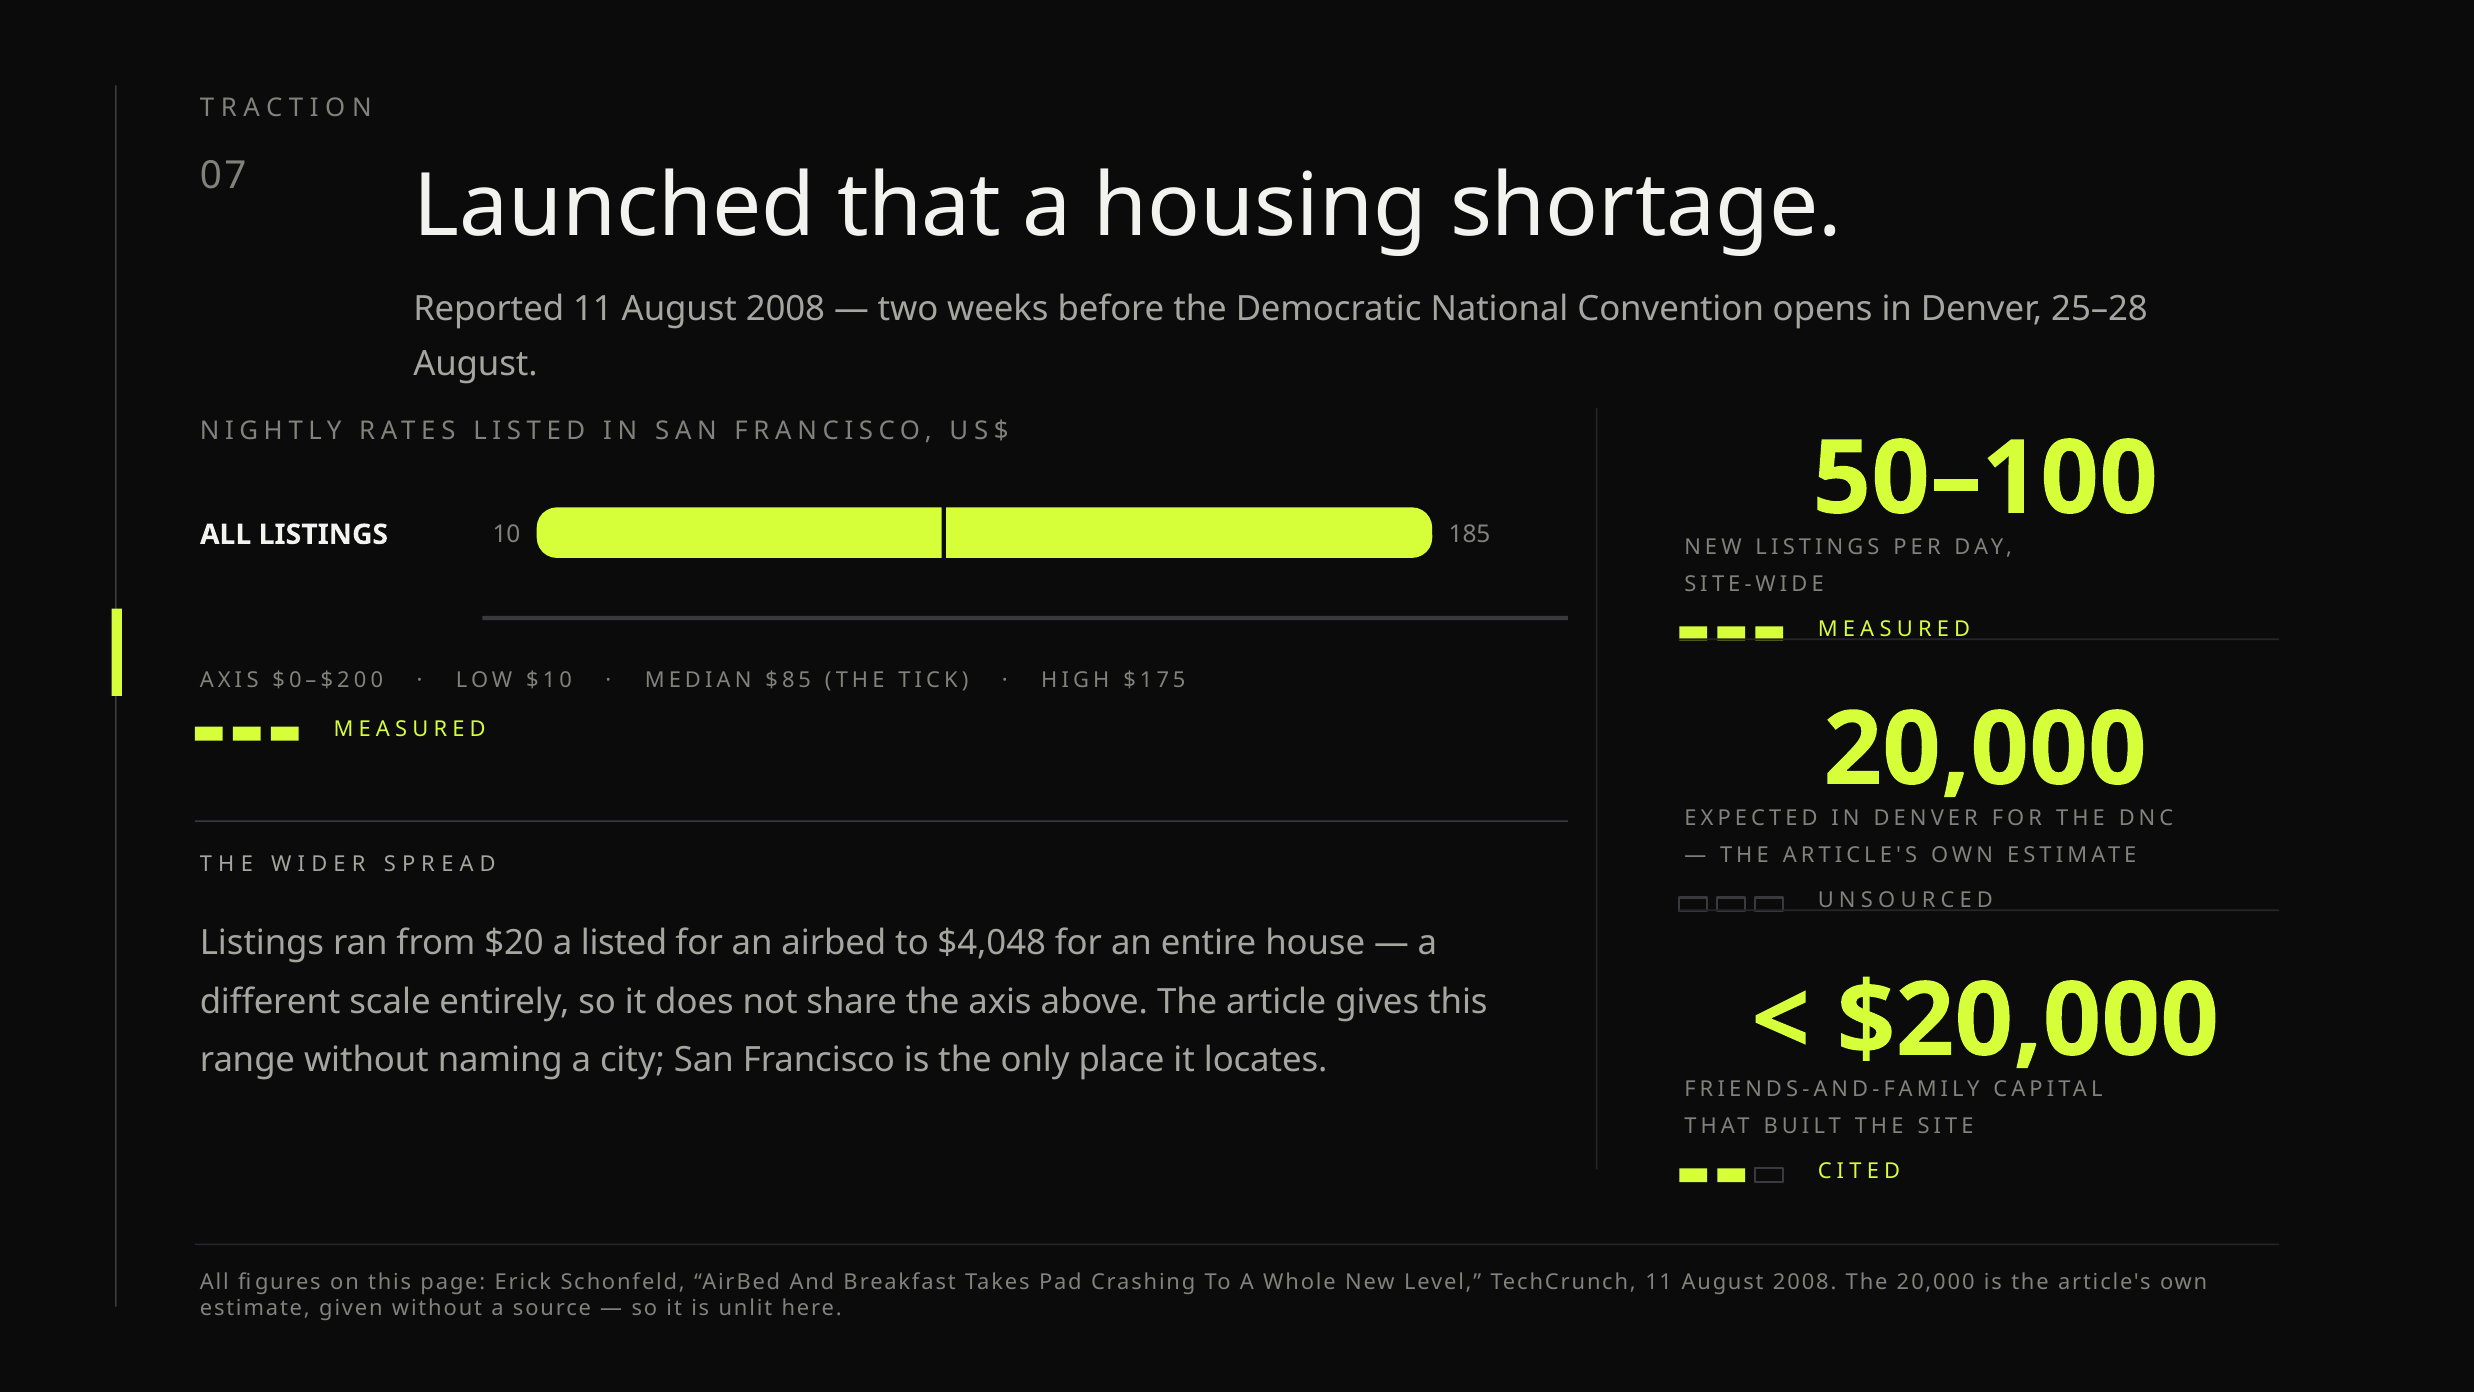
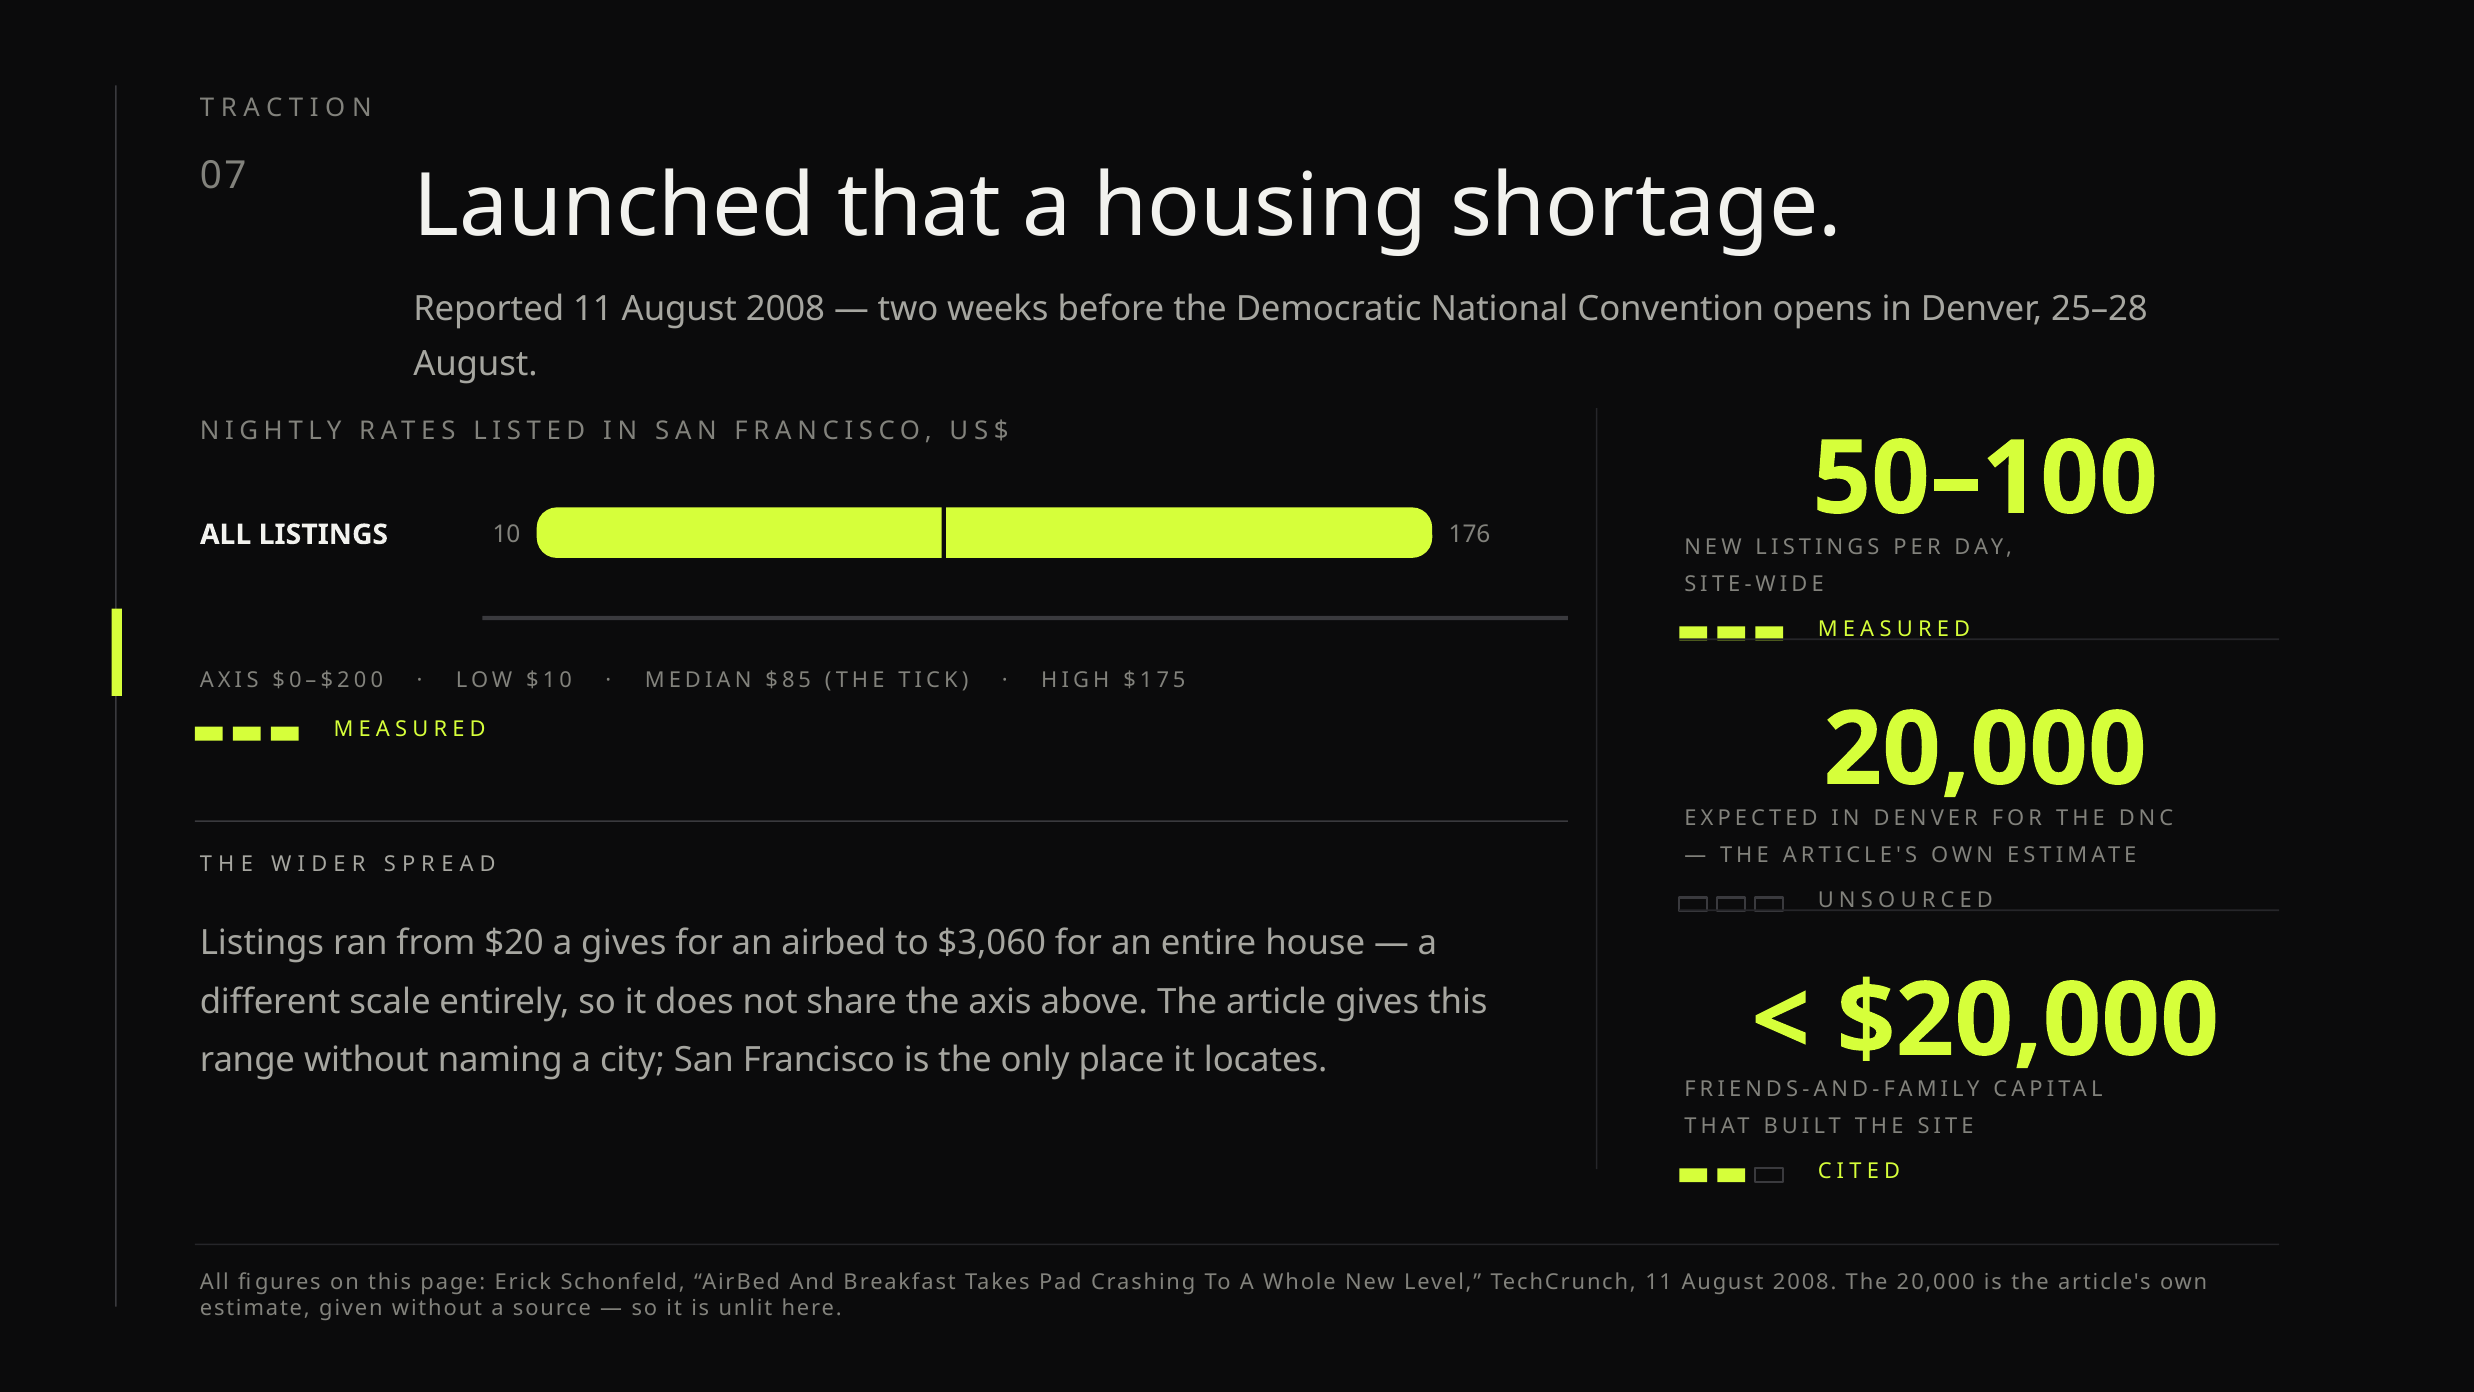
185: 185 -> 176 (1470, 534)
a listed: listed -> gives (624, 943)
$4,048: $4,048 -> $3,060 (992, 943)
